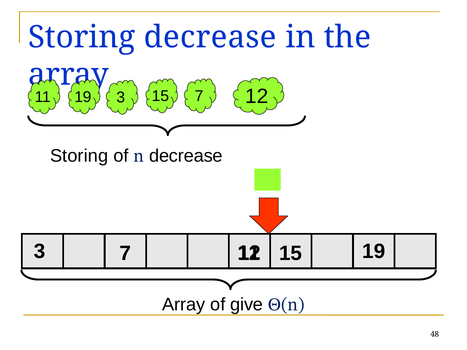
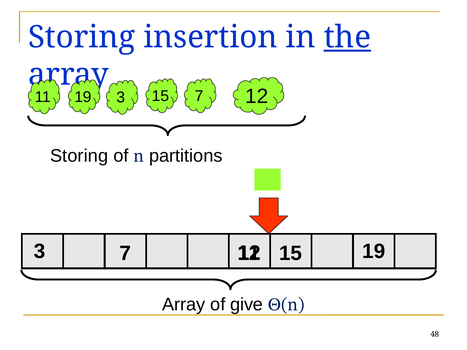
Storing decrease: decrease -> insertion (210, 37)
the underline: none -> present (347, 37)
decrease: decrease -> partitions (186, 156)
